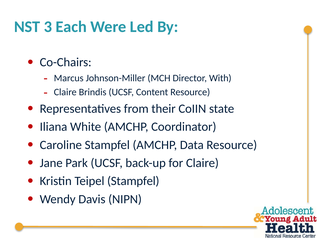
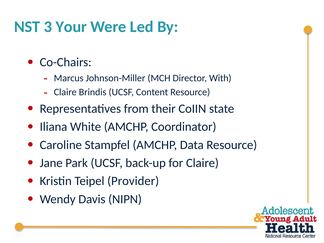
Each: Each -> Your (71, 27)
Teipel Stampfel: Stampfel -> Provider (133, 181)
